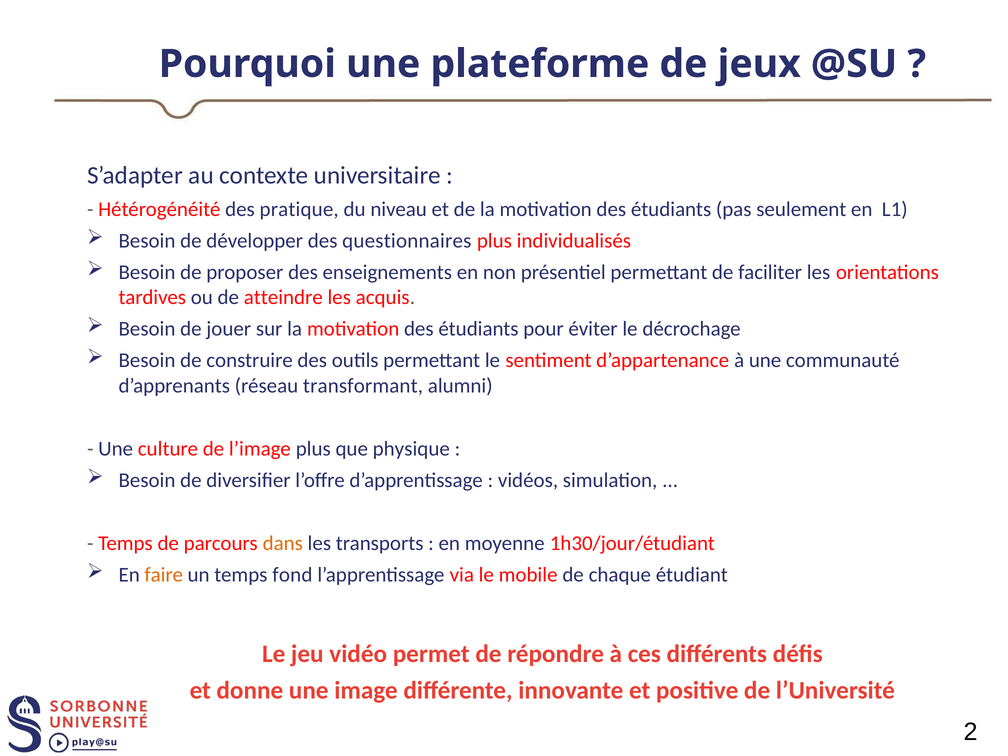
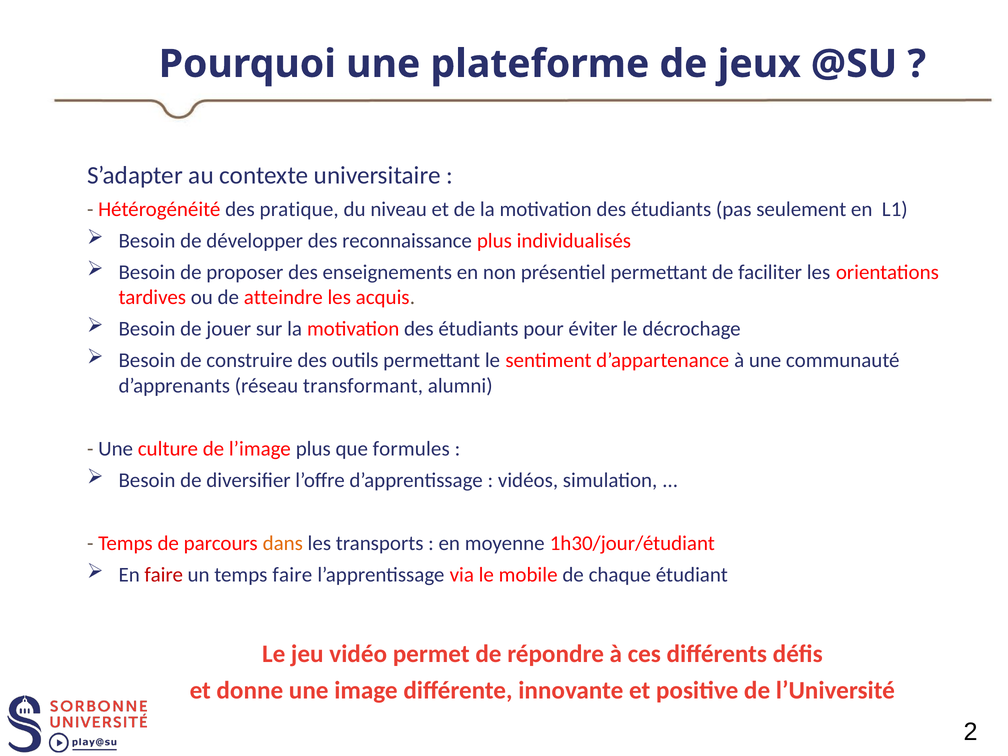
questionnaires: questionnaires -> reconnaissance (407, 241)
physique: physique -> formules (411, 449)
faire colour: orange -> red (164, 575)
temps fond: fond -> faire (292, 575)
